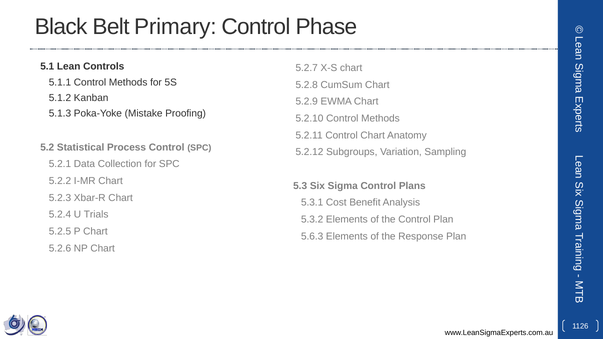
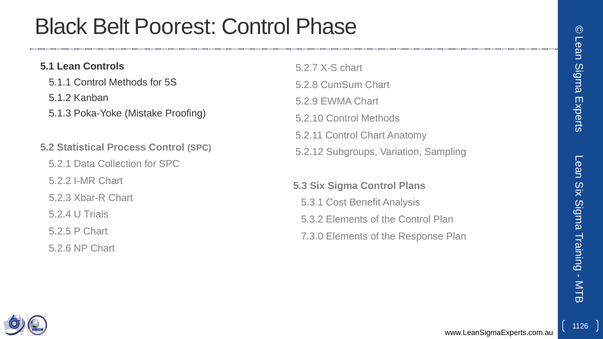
Primary: Primary -> Poorest (175, 27)
5.6.3: 5.6.3 -> 7.3.0 (312, 236)
